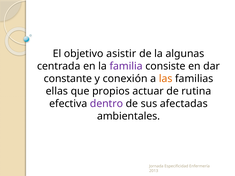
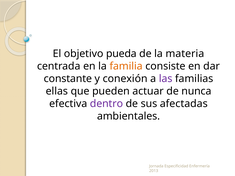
asistir: asistir -> pueda (121, 54)
algunas: algunas -> materia (185, 54)
familia colour: purple -> orange (126, 66)
las colour: orange -> purple (166, 79)
propios: propios -> pueden (111, 91)
rutina: rutina -> nunca (196, 91)
